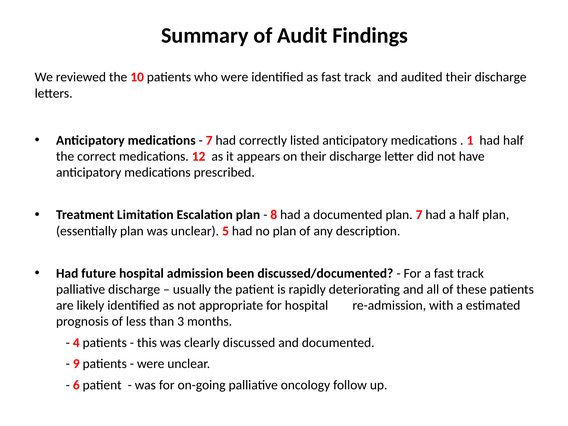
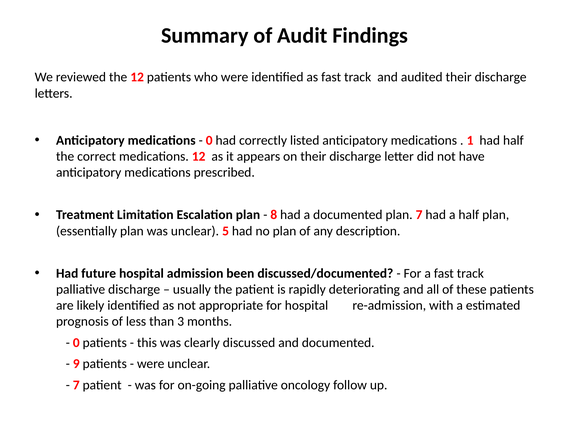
the 10: 10 -> 12 (137, 77)
7: 7 -> 0 (209, 140)
4: 4 -> 0 (76, 343)
6: 6 -> 7 (76, 385)
